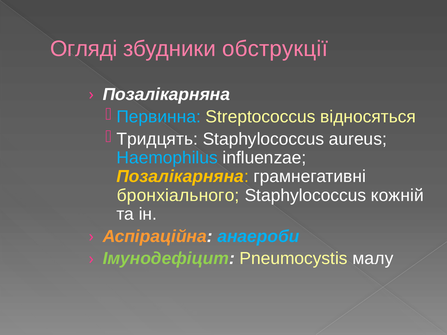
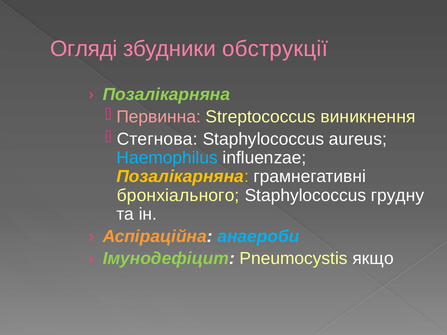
Позалікарняна colour: white -> light green (166, 95)
Первинна colour: light blue -> pink (159, 117)
відносяться: відносяться -> виникнення (368, 117)
Тридцять: Тридцять -> Стегнова (157, 139)
кожній: кожній -> грудну (398, 195)
малу: малу -> якщо (373, 259)
